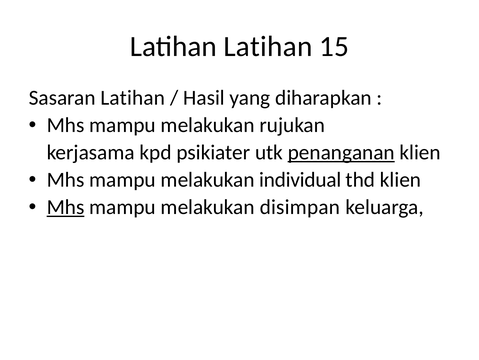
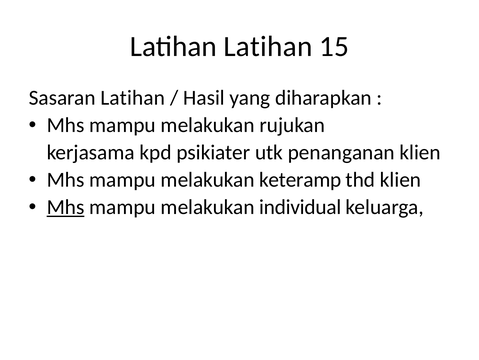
penanganan underline: present -> none (341, 152)
individual: individual -> keteramp (300, 179)
disimpan: disimpan -> individual (300, 207)
